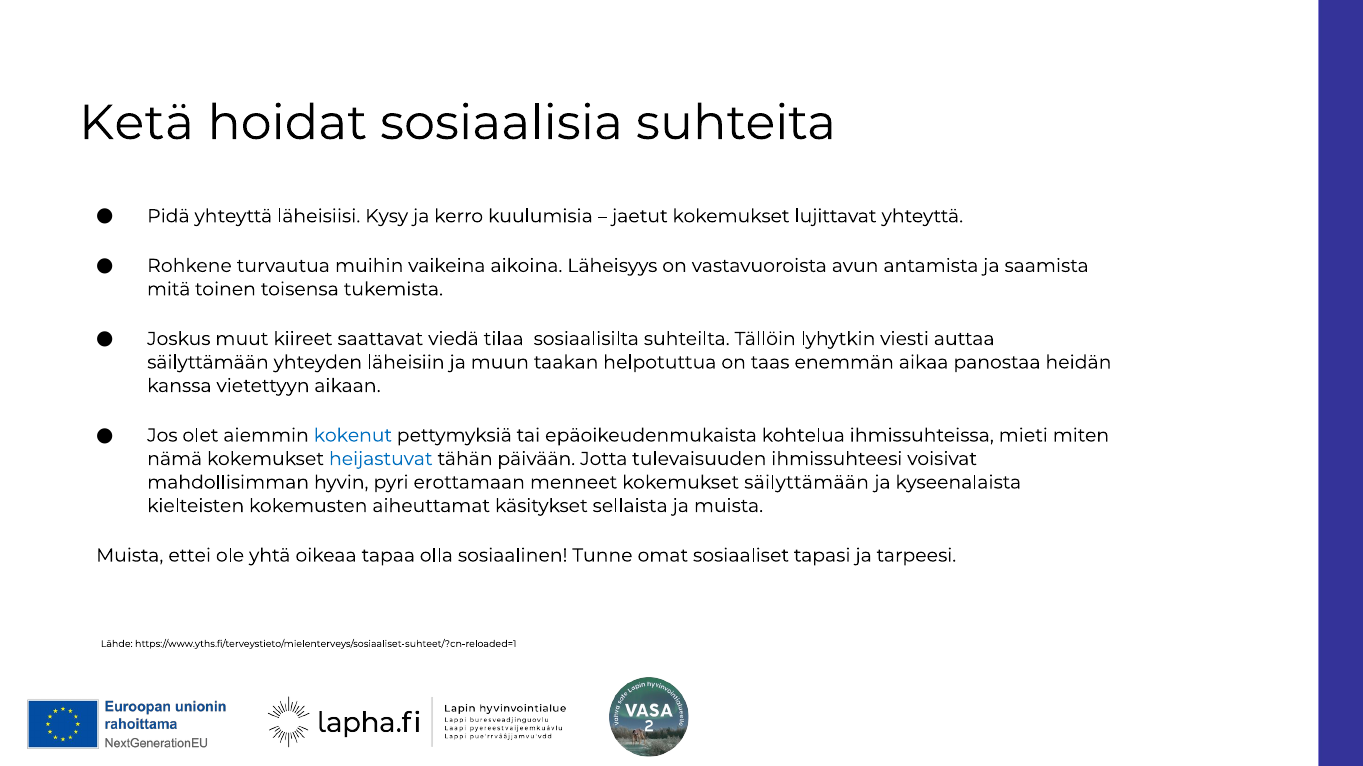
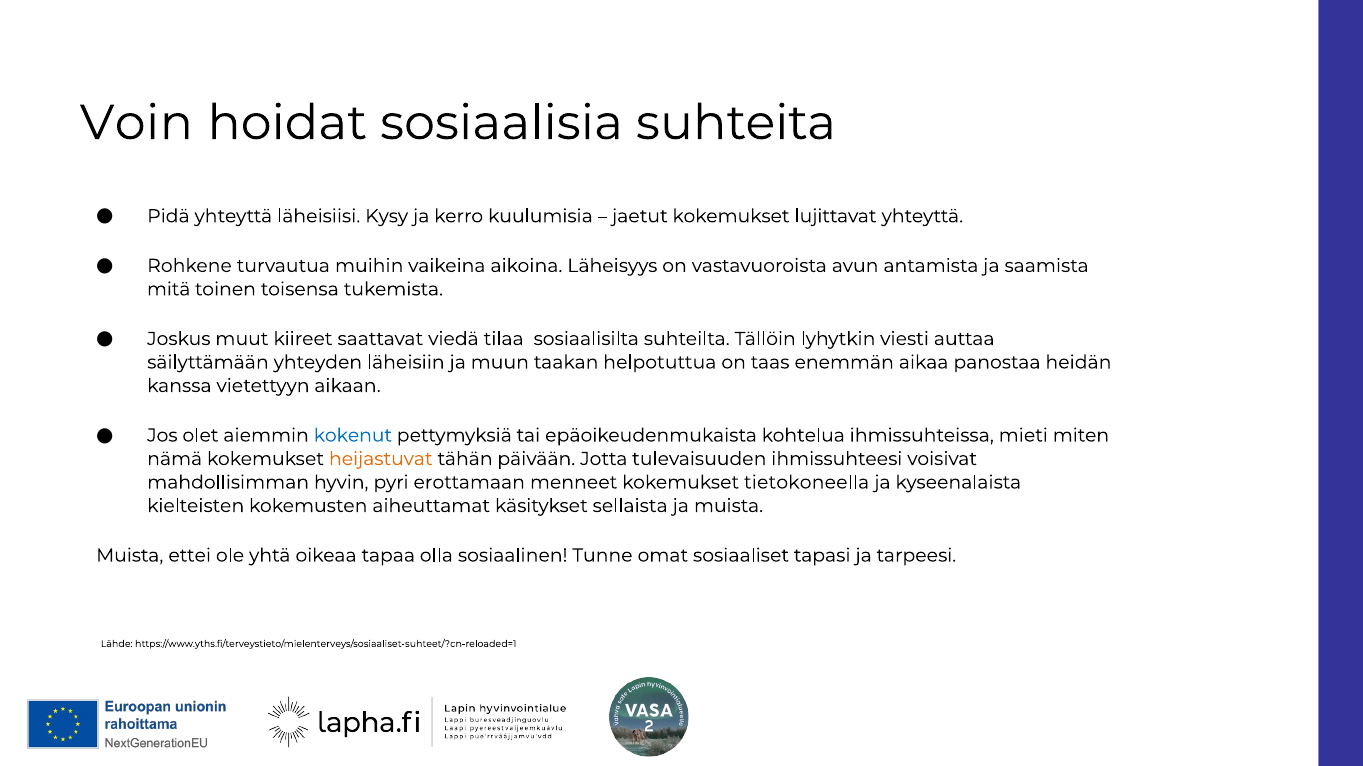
Ketä: Ketä -> Voin (136, 123)
heijastuvat colour: blue -> orange (381, 459)
kokemukset säilyttämään: säilyttämään -> tietokoneella (807, 483)
